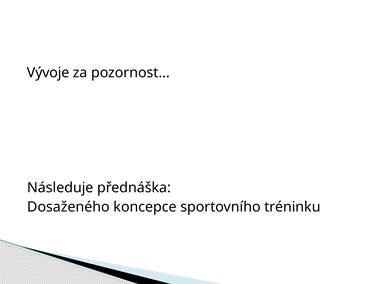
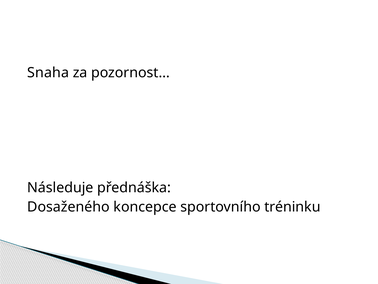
Vývoje: Vývoje -> Snaha (48, 73)
